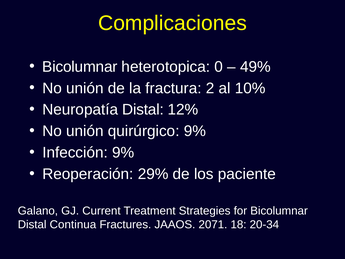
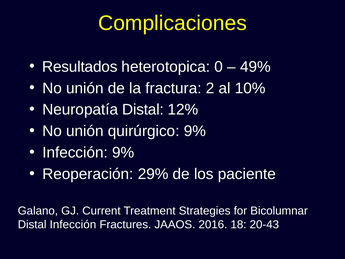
Bicolumnar: Bicolumnar -> Resultados (80, 67)
Distal Continua: Continua -> Infección (73, 224)
2071: 2071 -> 2016 (213, 224)
20-34: 20-34 -> 20-43 (264, 224)
